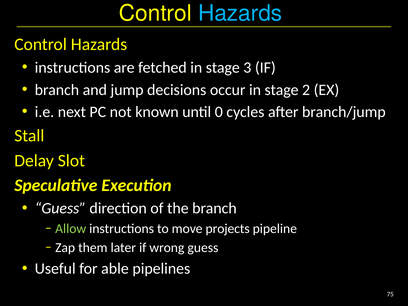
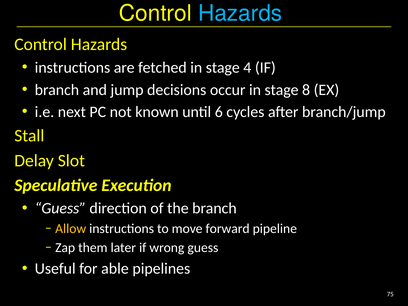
3: 3 -> 4 (247, 68)
2: 2 -> 8 (306, 90)
0: 0 -> 6 (219, 112)
Allow colour: light green -> yellow (71, 229)
projects: projects -> forward (228, 229)
